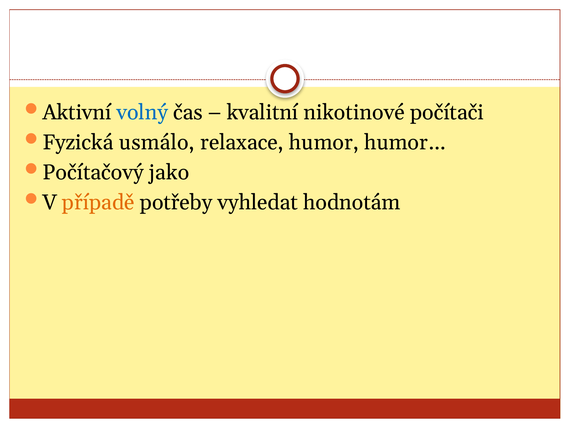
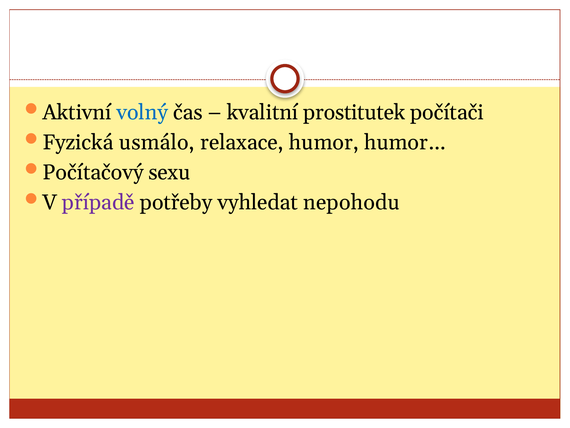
nikotinové: nikotinové -> prostitutek (354, 112)
jako: jako -> sexu (169, 172)
případě colour: orange -> purple (98, 202)
hodnotám: hodnotám -> nepohodu (352, 202)
